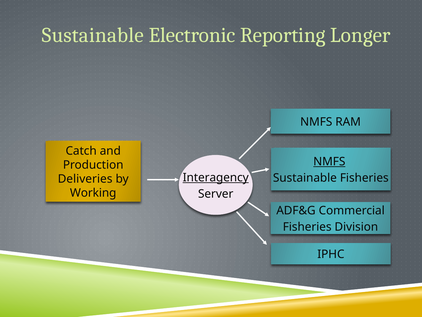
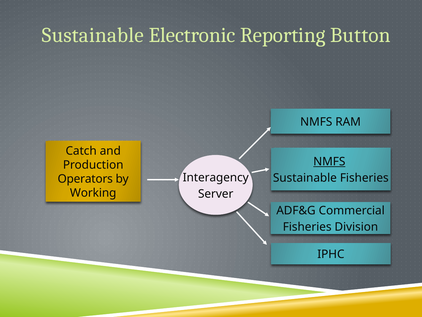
Longer: Longer -> Button (360, 35)
Interagency underline: present -> none (216, 177)
Deliveries: Deliveries -> Operators (85, 179)
